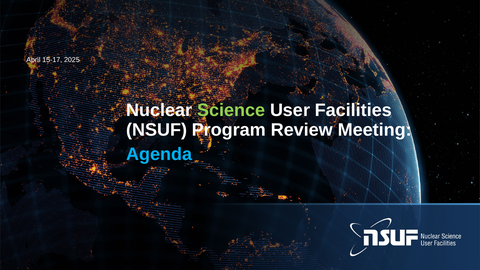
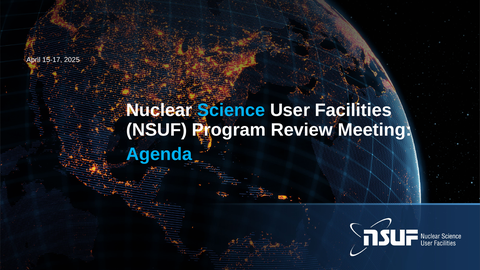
Science colour: light green -> light blue (231, 110)
